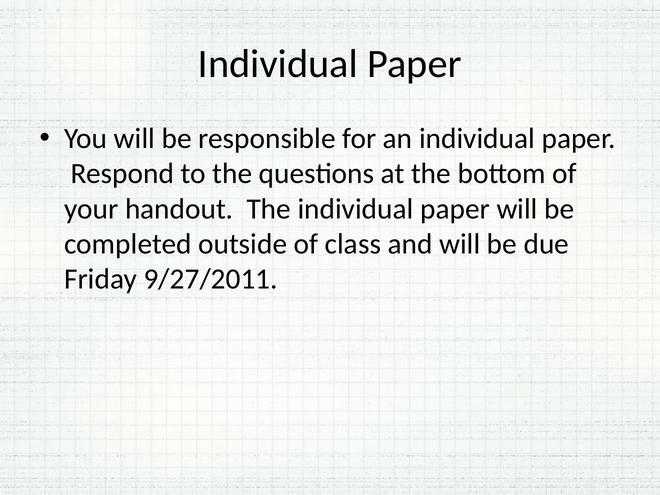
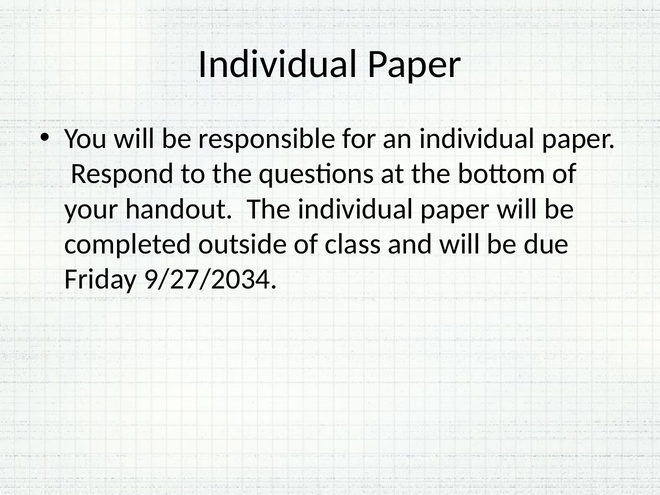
9/27/2011: 9/27/2011 -> 9/27/2034 (211, 279)
